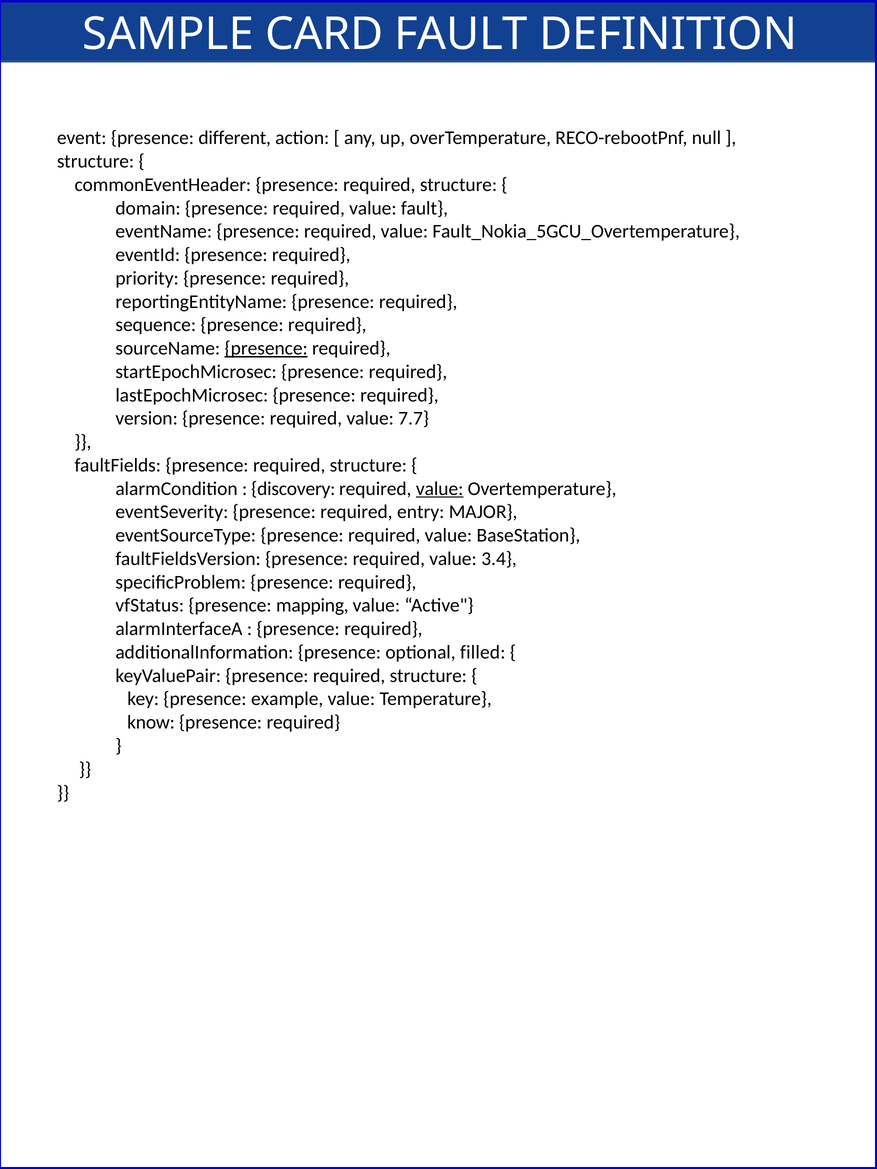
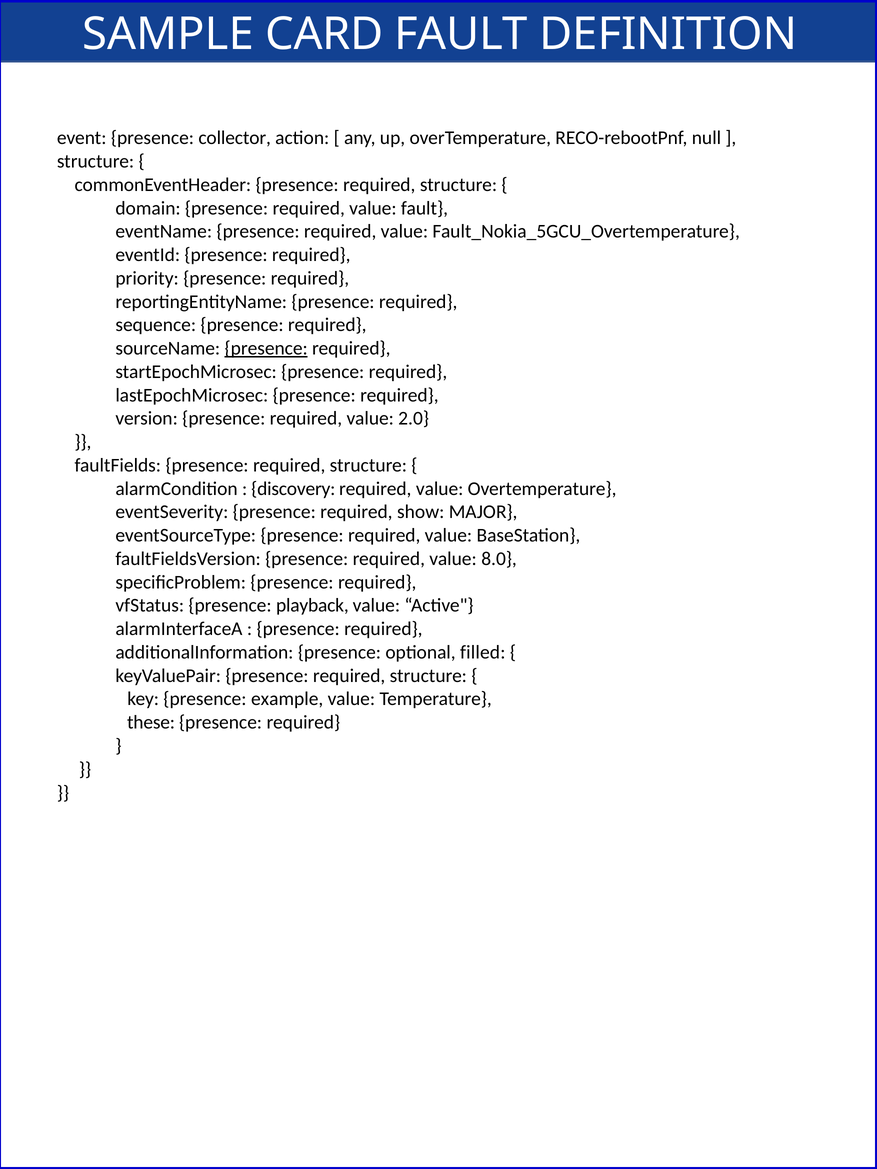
different: different -> collector (235, 138)
7.7: 7.7 -> 2.0 (414, 419)
value underline: present -> none (440, 489)
entry: entry -> show (421, 512)
3.4: 3.4 -> 8.0 (499, 559)
mapping: mapping -> playback (312, 606)
know: know -> these (151, 723)
